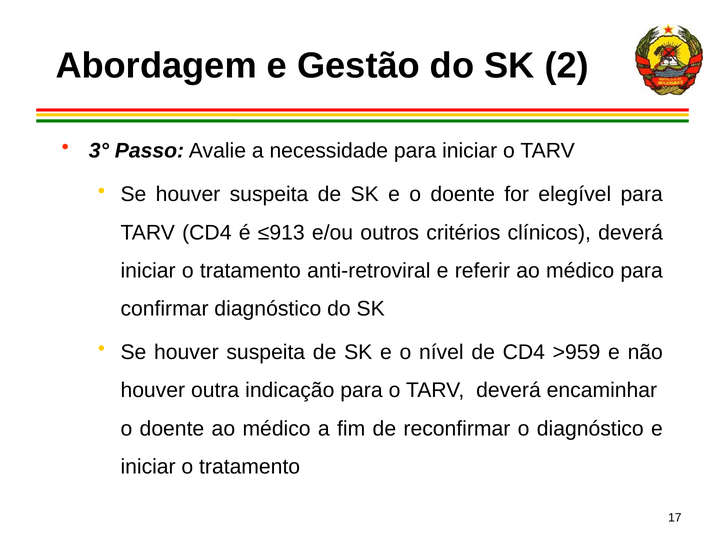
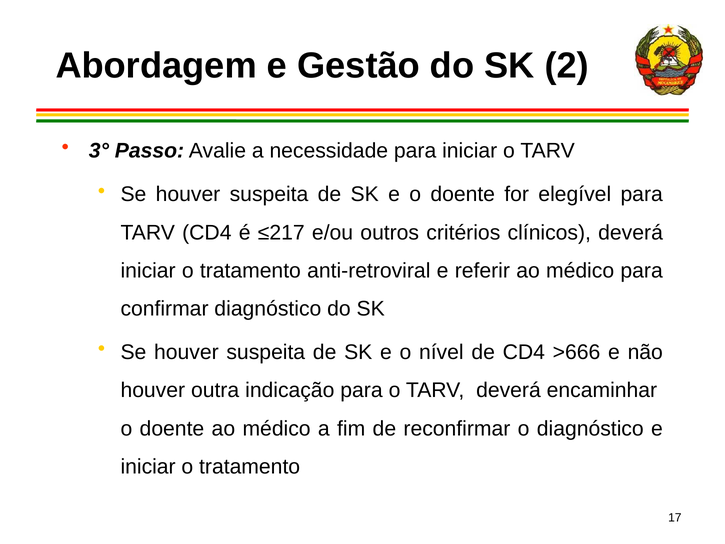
≤913: ≤913 -> ≤217 (281, 232)
>959: >959 -> >666 (577, 352)
